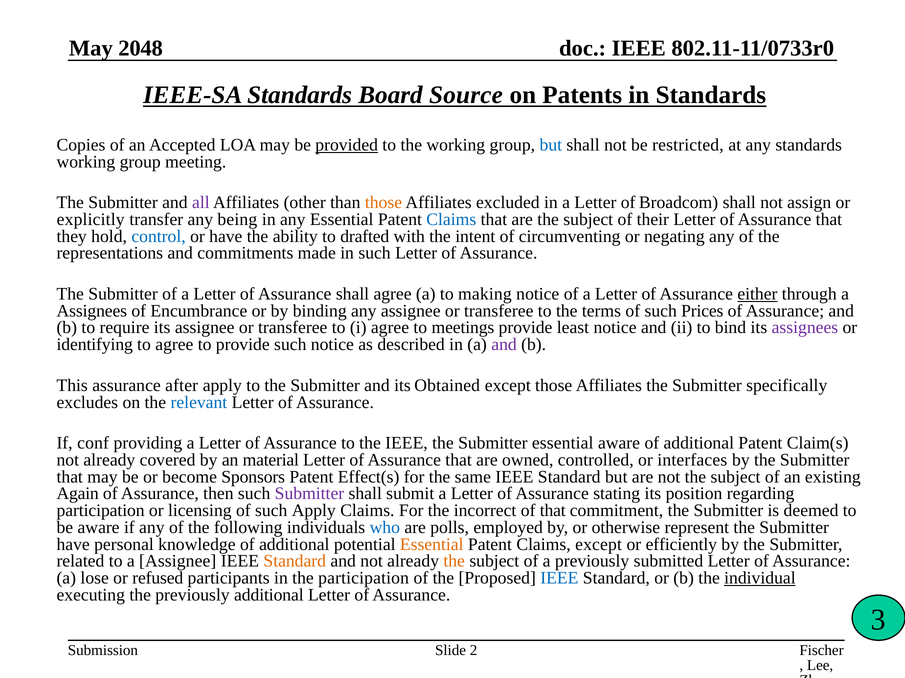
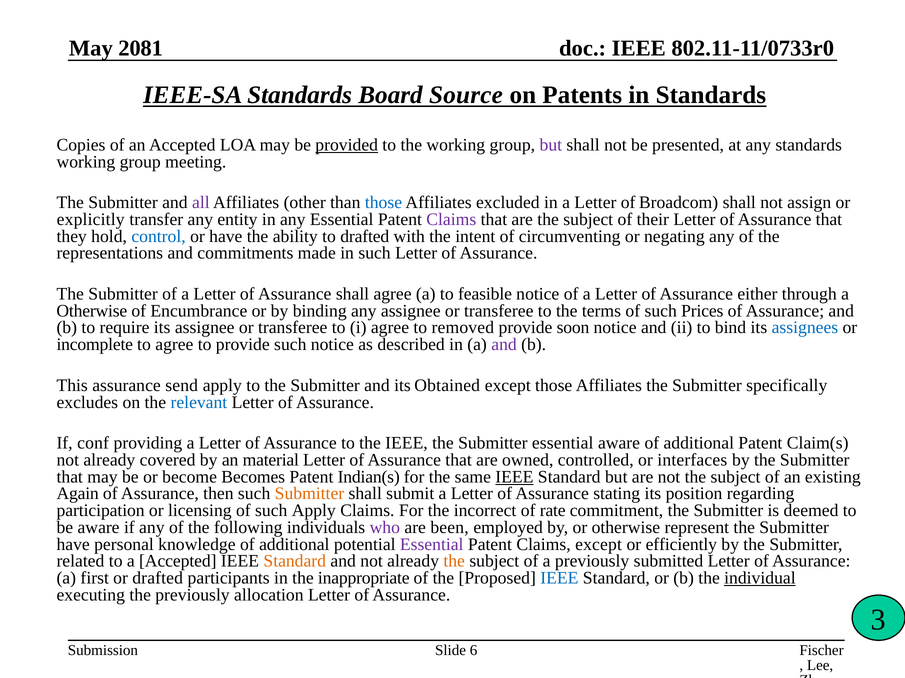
2048: 2048 -> 2081 (141, 48)
but colour: blue -> purple (551, 145)
restricted: restricted -> presented (688, 145)
those colour: orange -> blue (383, 203)
being: being -> entity (237, 220)
Claims colour: blue -> purple (451, 220)
making: making -> feasible (485, 294)
either underline: present -> none (757, 294)
Assignees: Assignees -> Otherwise (92, 311)
meetings: meetings -> removed (463, 328)
least: least -> soon (573, 328)
assignees colour: purple -> blue (805, 328)
identifying: identifying -> incomplete (95, 345)
after: after -> send (182, 386)
Sponsors: Sponsors -> Becomes (253, 477)
Effect(s: Effect(s -> Indian(s (369, 477)
IEEE underline: none -> present (514, 477)
Submitter colour: purple -> orange (309, 494)
of that: that -> rate (553, 511)
who colour: blue -> purple (385, 528)
polls: polls -> been (450, 528)
Essential colour: orange -> purple (432, 545)
a Assignee: Assignee -> Accepted (178, 562)
lose: lose -> first (95, 579)
or refused: refused -> drafted (158, 579)
the participation: participation -> inappropriate (364, 579)
previously additional: additional -> allocation (269, 595)
2: 2 -> 6 (474, 651)
